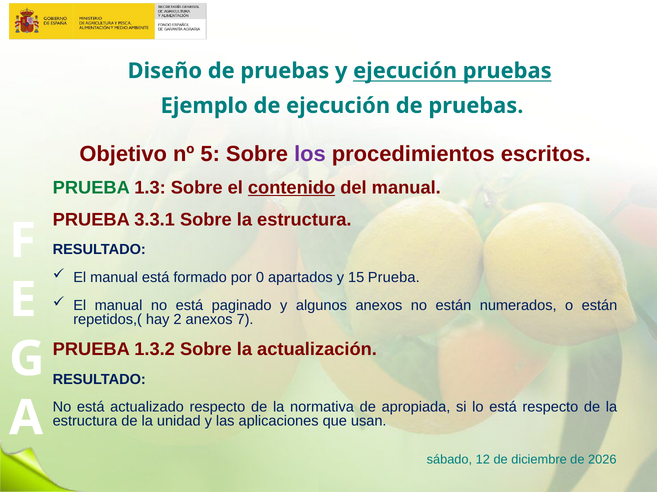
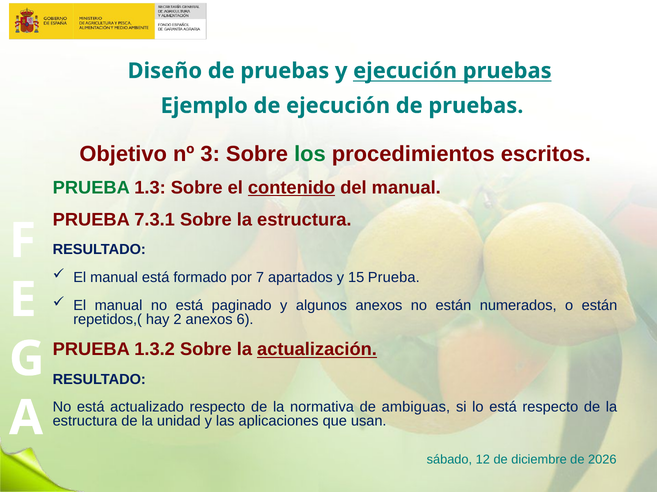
5: 5 -> 3 (210, 154)
los colour: purple -> green (310, 154)
3.3.1: 3.3.1 -> 7.3.1 (155, 220)
0: 0 -> 7 (260, 278)
7: 7 -> 6 (245, 320)
actualización underline: none -> present (317, 350)
apropiada: apropiada -> ambiguas (416, 408)
